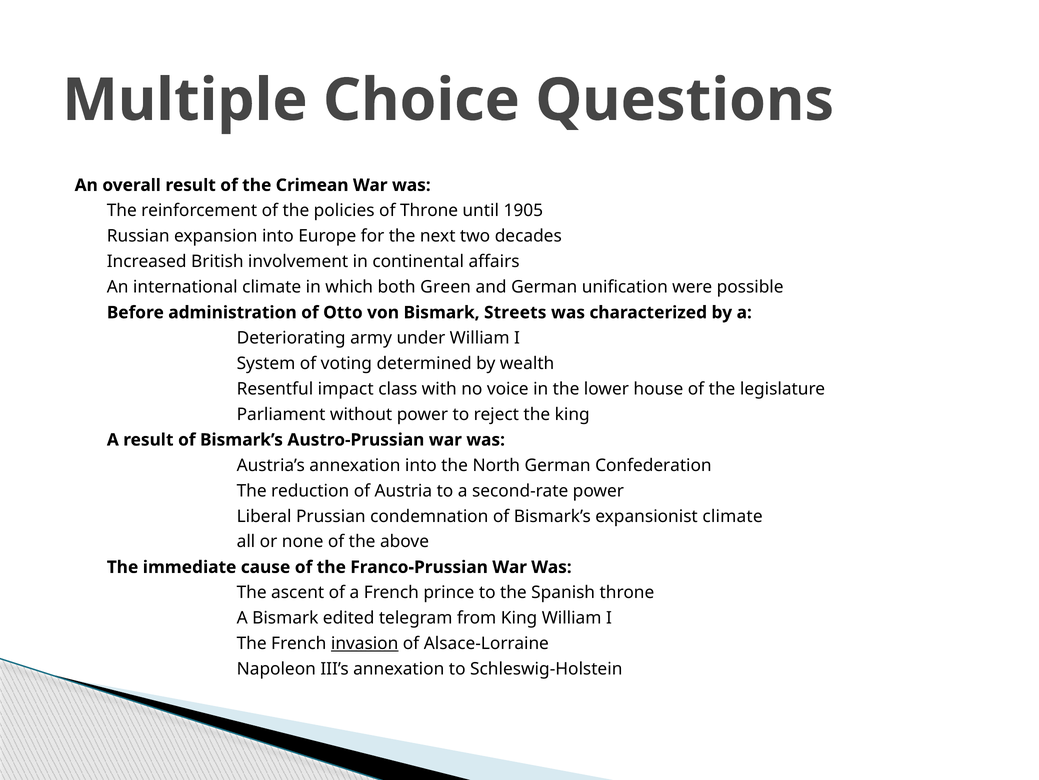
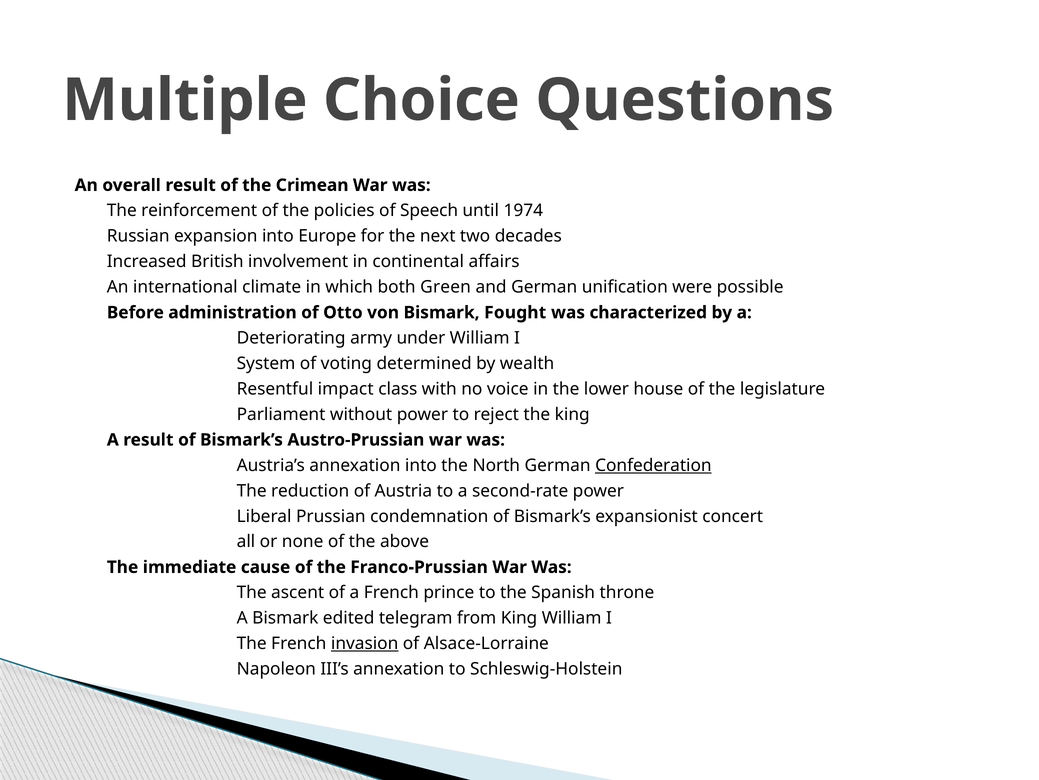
of Throne: Throne -> Speech (429, 210)
1905: 1905 -> 1974 (523, 210)
Streets: Streets -> Fought (515, 312)
Confederation underline: none -> present (653, 465)
expansionist climate: climate -> concert (733, 516)
